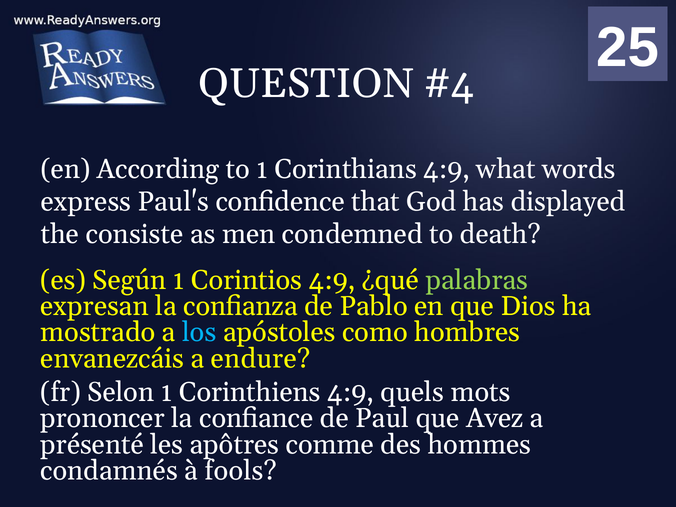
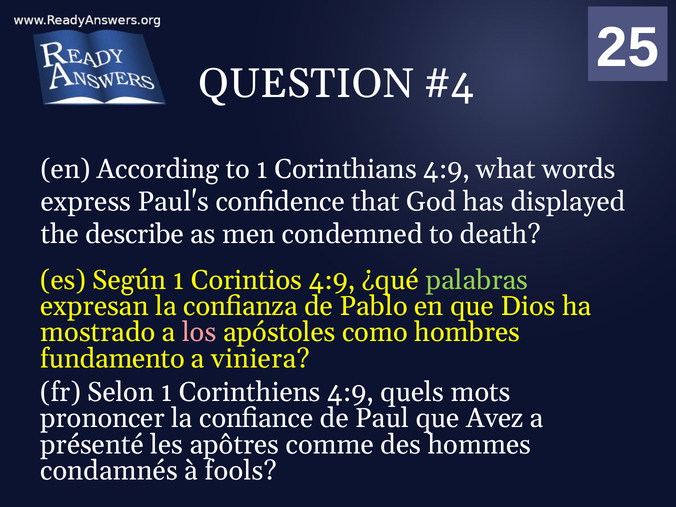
consiste: consiste -> describe (135, 234)
los colour: light blue -> pink (199, 332)
envanezcáis: envanezcáis -> fundamento (112, 359)
endure: endure -> viniera (261, 359)
